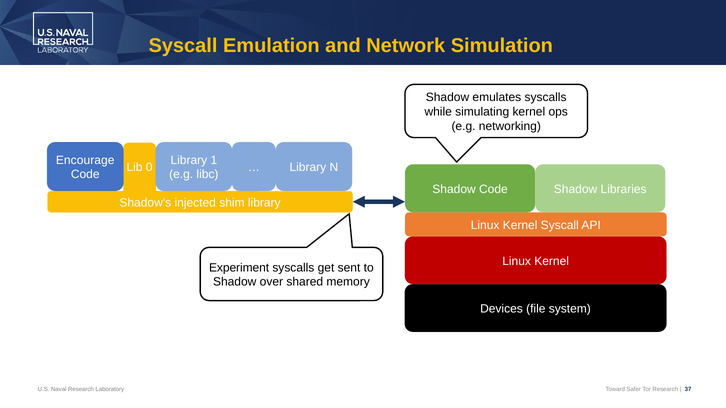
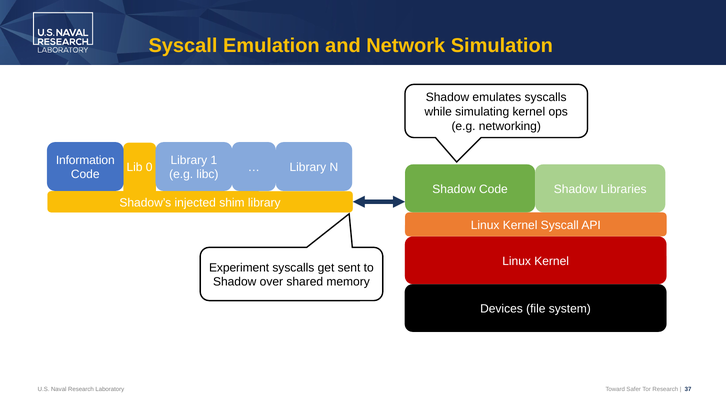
Encourage: Encourage -> Information (85, 160)
